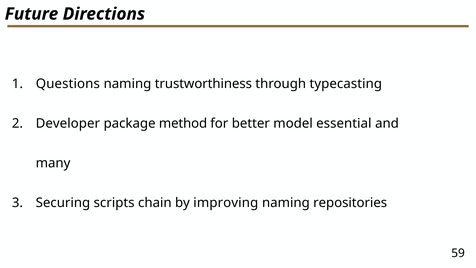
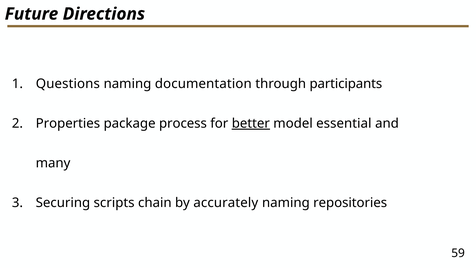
trustworthiness: trustworthiness -> documentation (203, 84)
typecasting: typecasting -> participants (346, 84)
Developer: Developer -> Properties (68, 123)
method: method -> process (183, 123)
better underline: none -> present (251, 123)
improving: improving -> accurately (226, 203)
